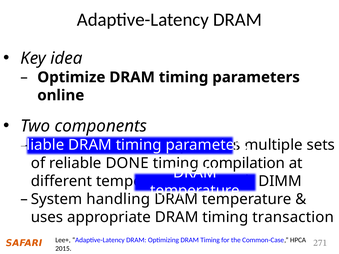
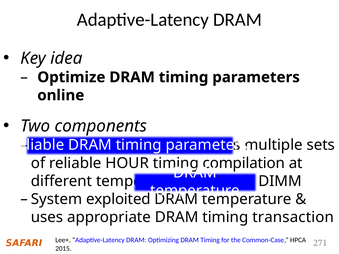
DONE: DONE -> HOUR (127, 163)
handling: handling -> exploited (118, 199)
